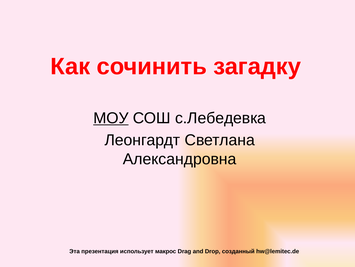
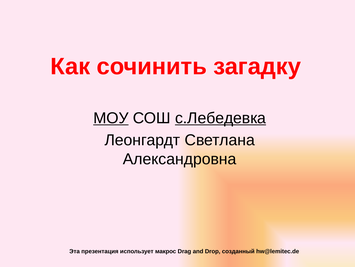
с.Лебедевка underline: none -> present (221, 118)
